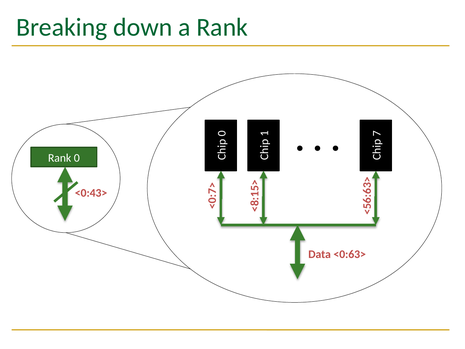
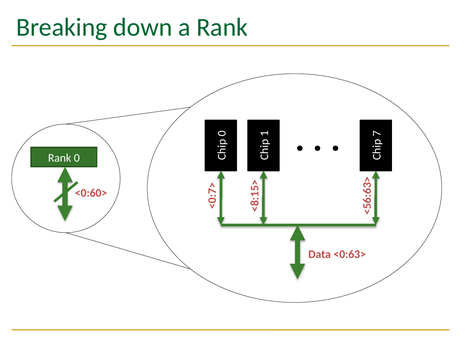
<0:43>: <0:43> -> <0:60> (91, 193)
